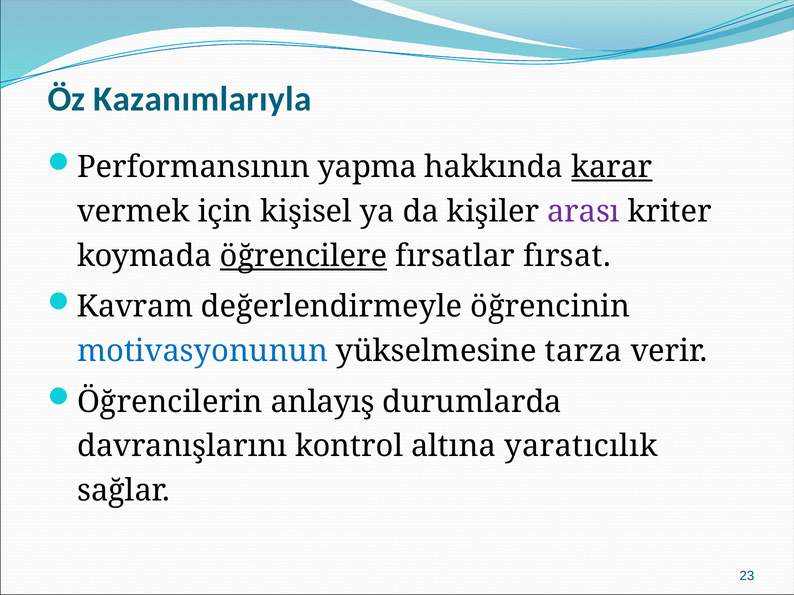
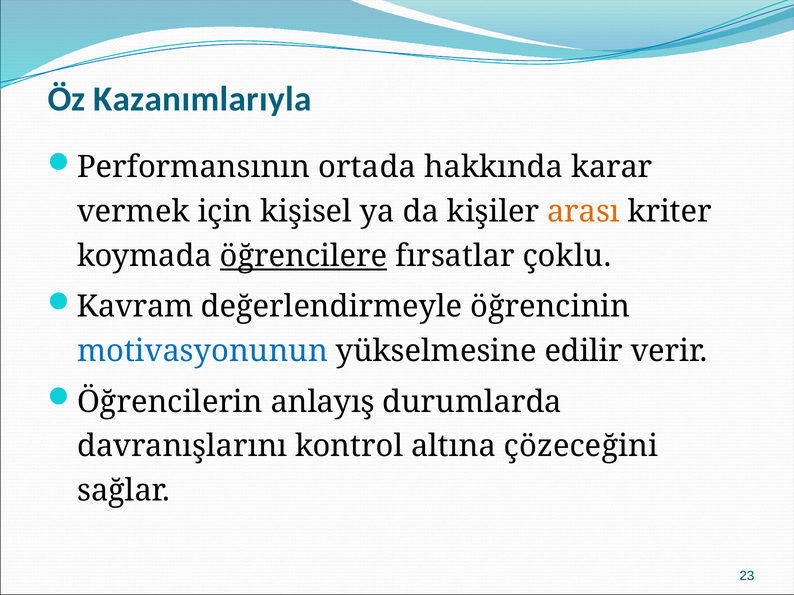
yapma: yapma -> ortada (367, 167)
karar underline: present -> none (612, 167)
arası colour: purple -> orange (583, 212)
fırsat: fırsat -> çoklu (567, 256)
tarza: tarza -> edilir (584, 352)
yaratıcılık: yaratıcılık -> çözeceğini (581, 447)
